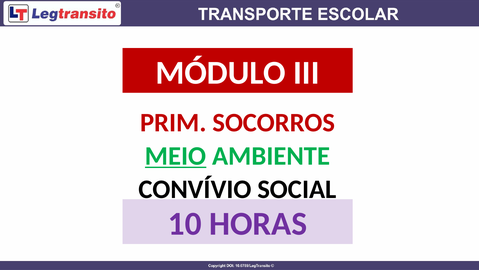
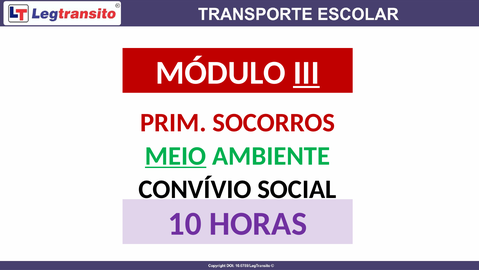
III underline: none -> present (306, 73)
